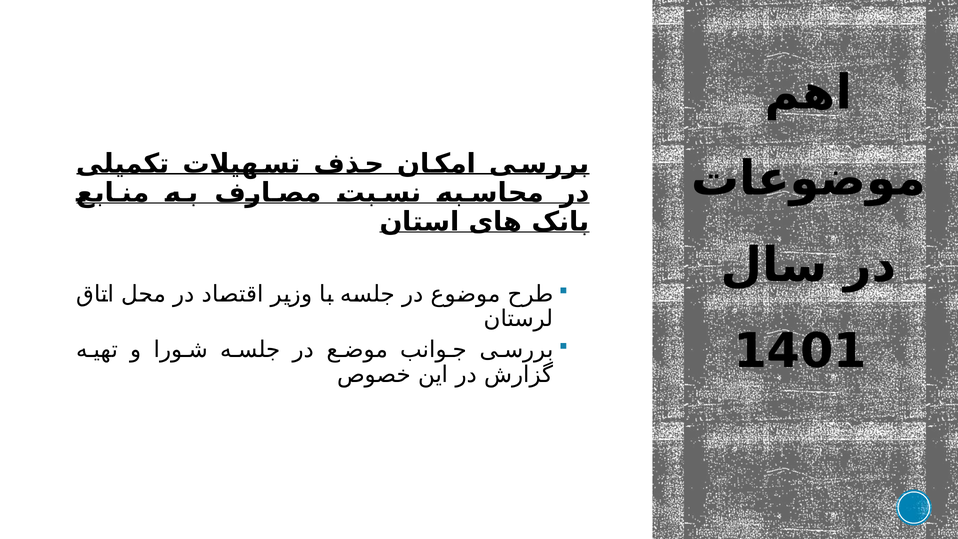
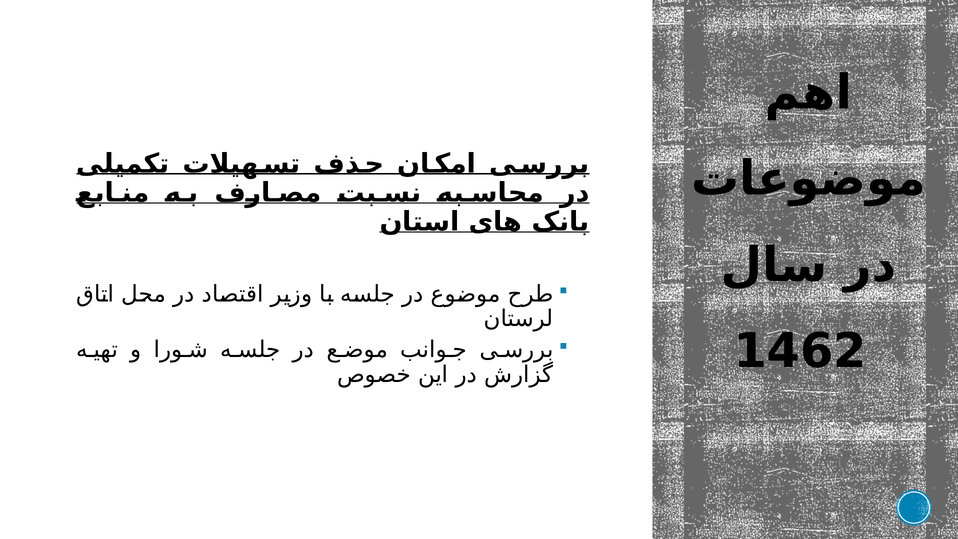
1401: 1401 -> 1462 (800, 351)
